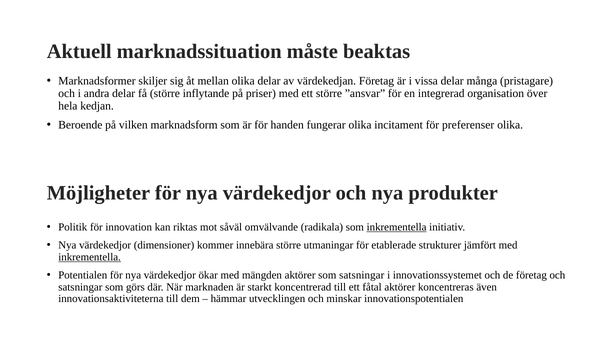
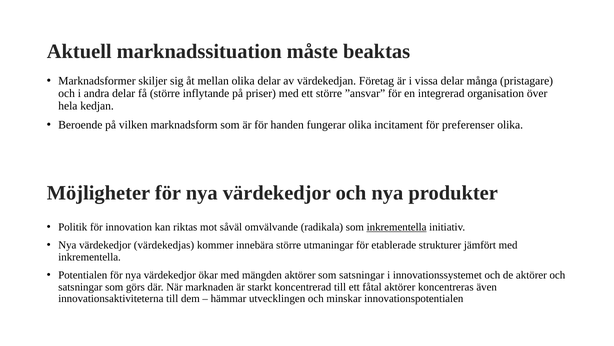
dimensioner: dimensioner -> värdekedjas (164, 245)
inkrementella underline: present -> none (90, 257)
de företag: företag -> aktörer (531, 275)
